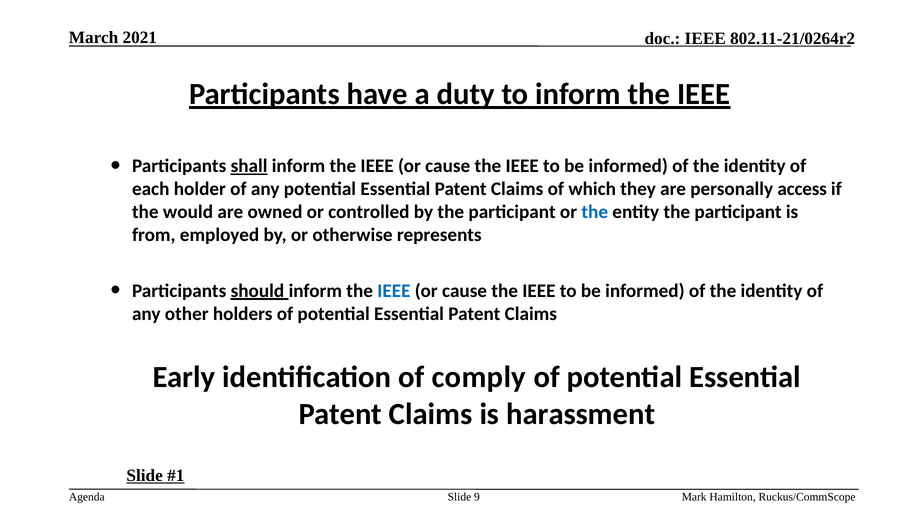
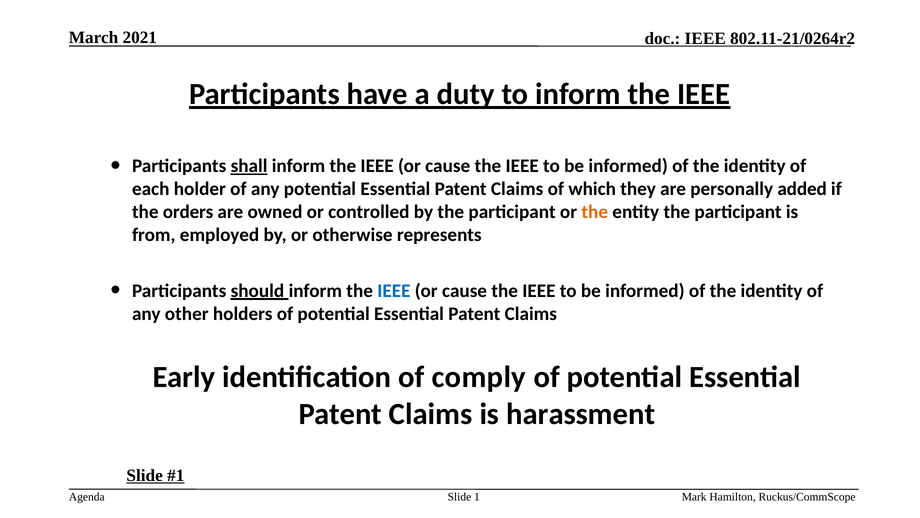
access: access -> added (802, 189)
would: would -> orders (188, 212)
the colour: blue -> orange (595, 212)
9: 9 -> 1 (477, 496)
